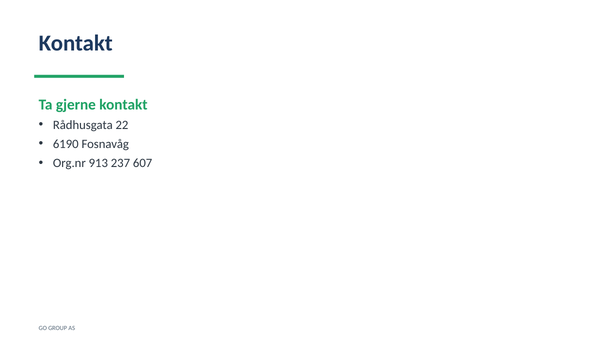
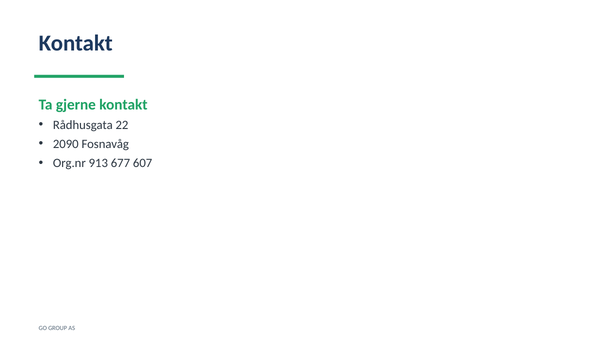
6190: 6190 -> 2090 (66, 144)
237: 237 -> 677 (120, 163)
